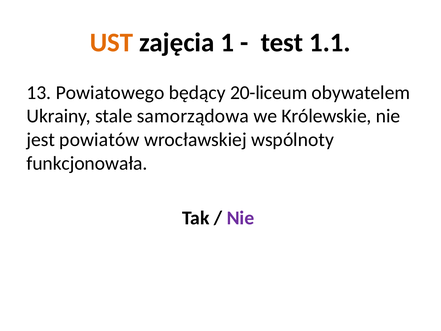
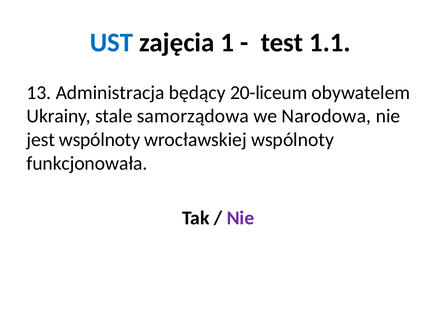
UST colour: orange -> blue (111, 43)
Powiatowego: Powiatowego -> Administracja (110, 93)
Królewskie: Królewskie -> Narodowa (326, 116)
jest powiatów: powiatów -> wspólnoty (100, 140)
